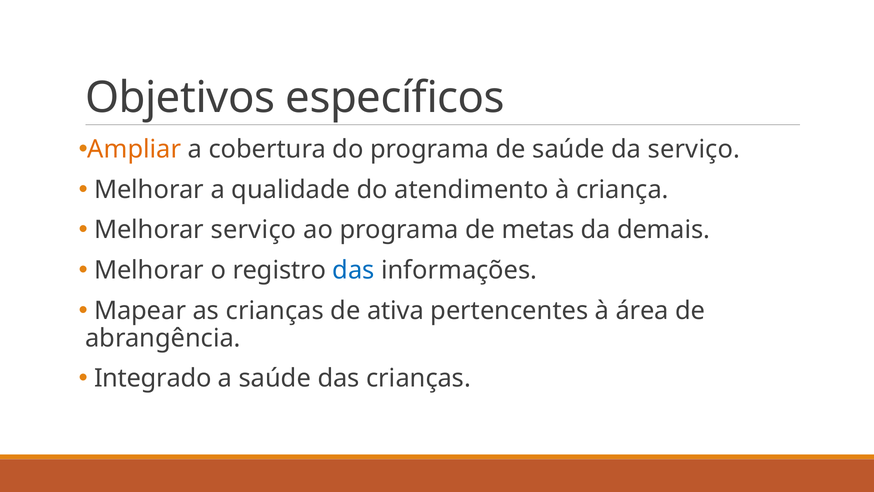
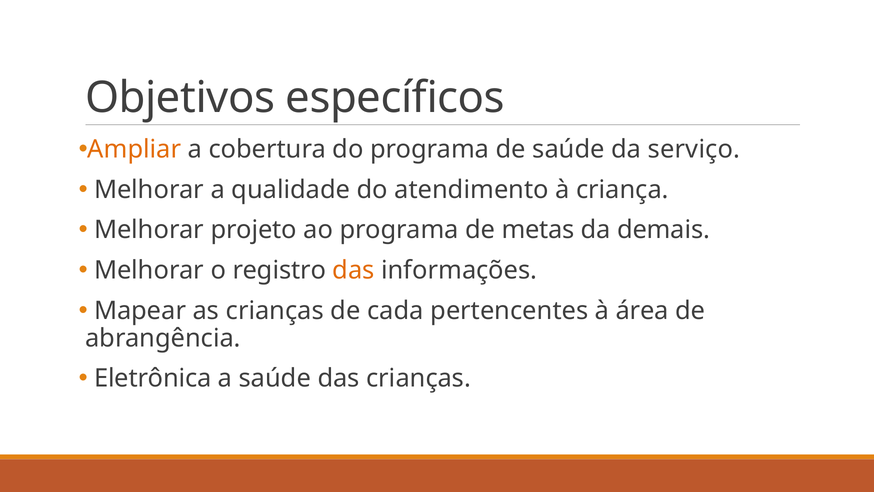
Melhorar serviço: serviço -> projeto (254, 230)
das colour: blue -> orange (354, 270)
ativa: ativa -> cada (395, 310)
Integrado: Integrado -> Eletrônica (153, 378)
